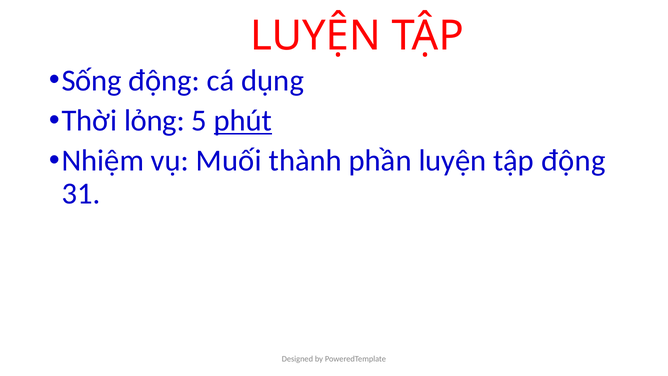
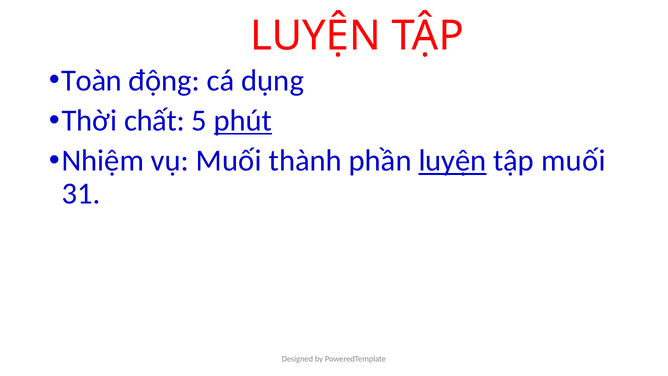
Sống: Sống -> Toàn (92, 80)
lỏng: lỏng -> chất (154, 121)
luyện underline: none -> present (453, 161)
tập động: động -> muối (573, 161)
